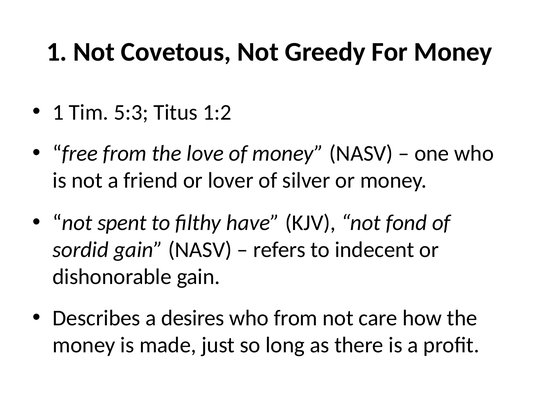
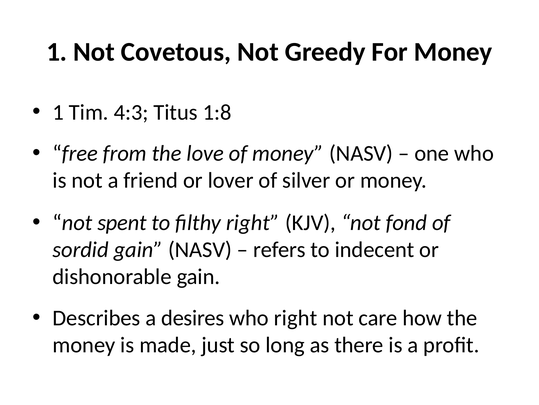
5:3: 5:3 -> 4:3 (131, 112)
1:2: 1:2 -> 1:8 (217, 112)
filthy have: have -> right (253, 222)
who from: from -> right (296, 318)
